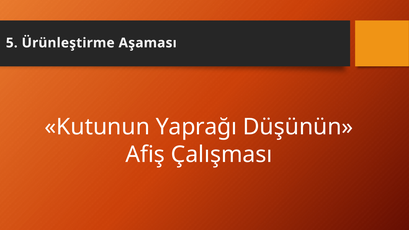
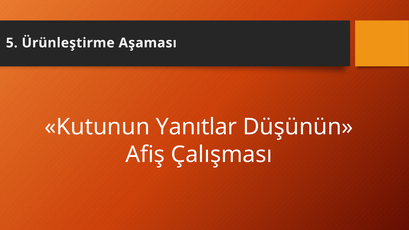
Yaprağı: Yaprağı -> Yanıtlar (196, 127)
